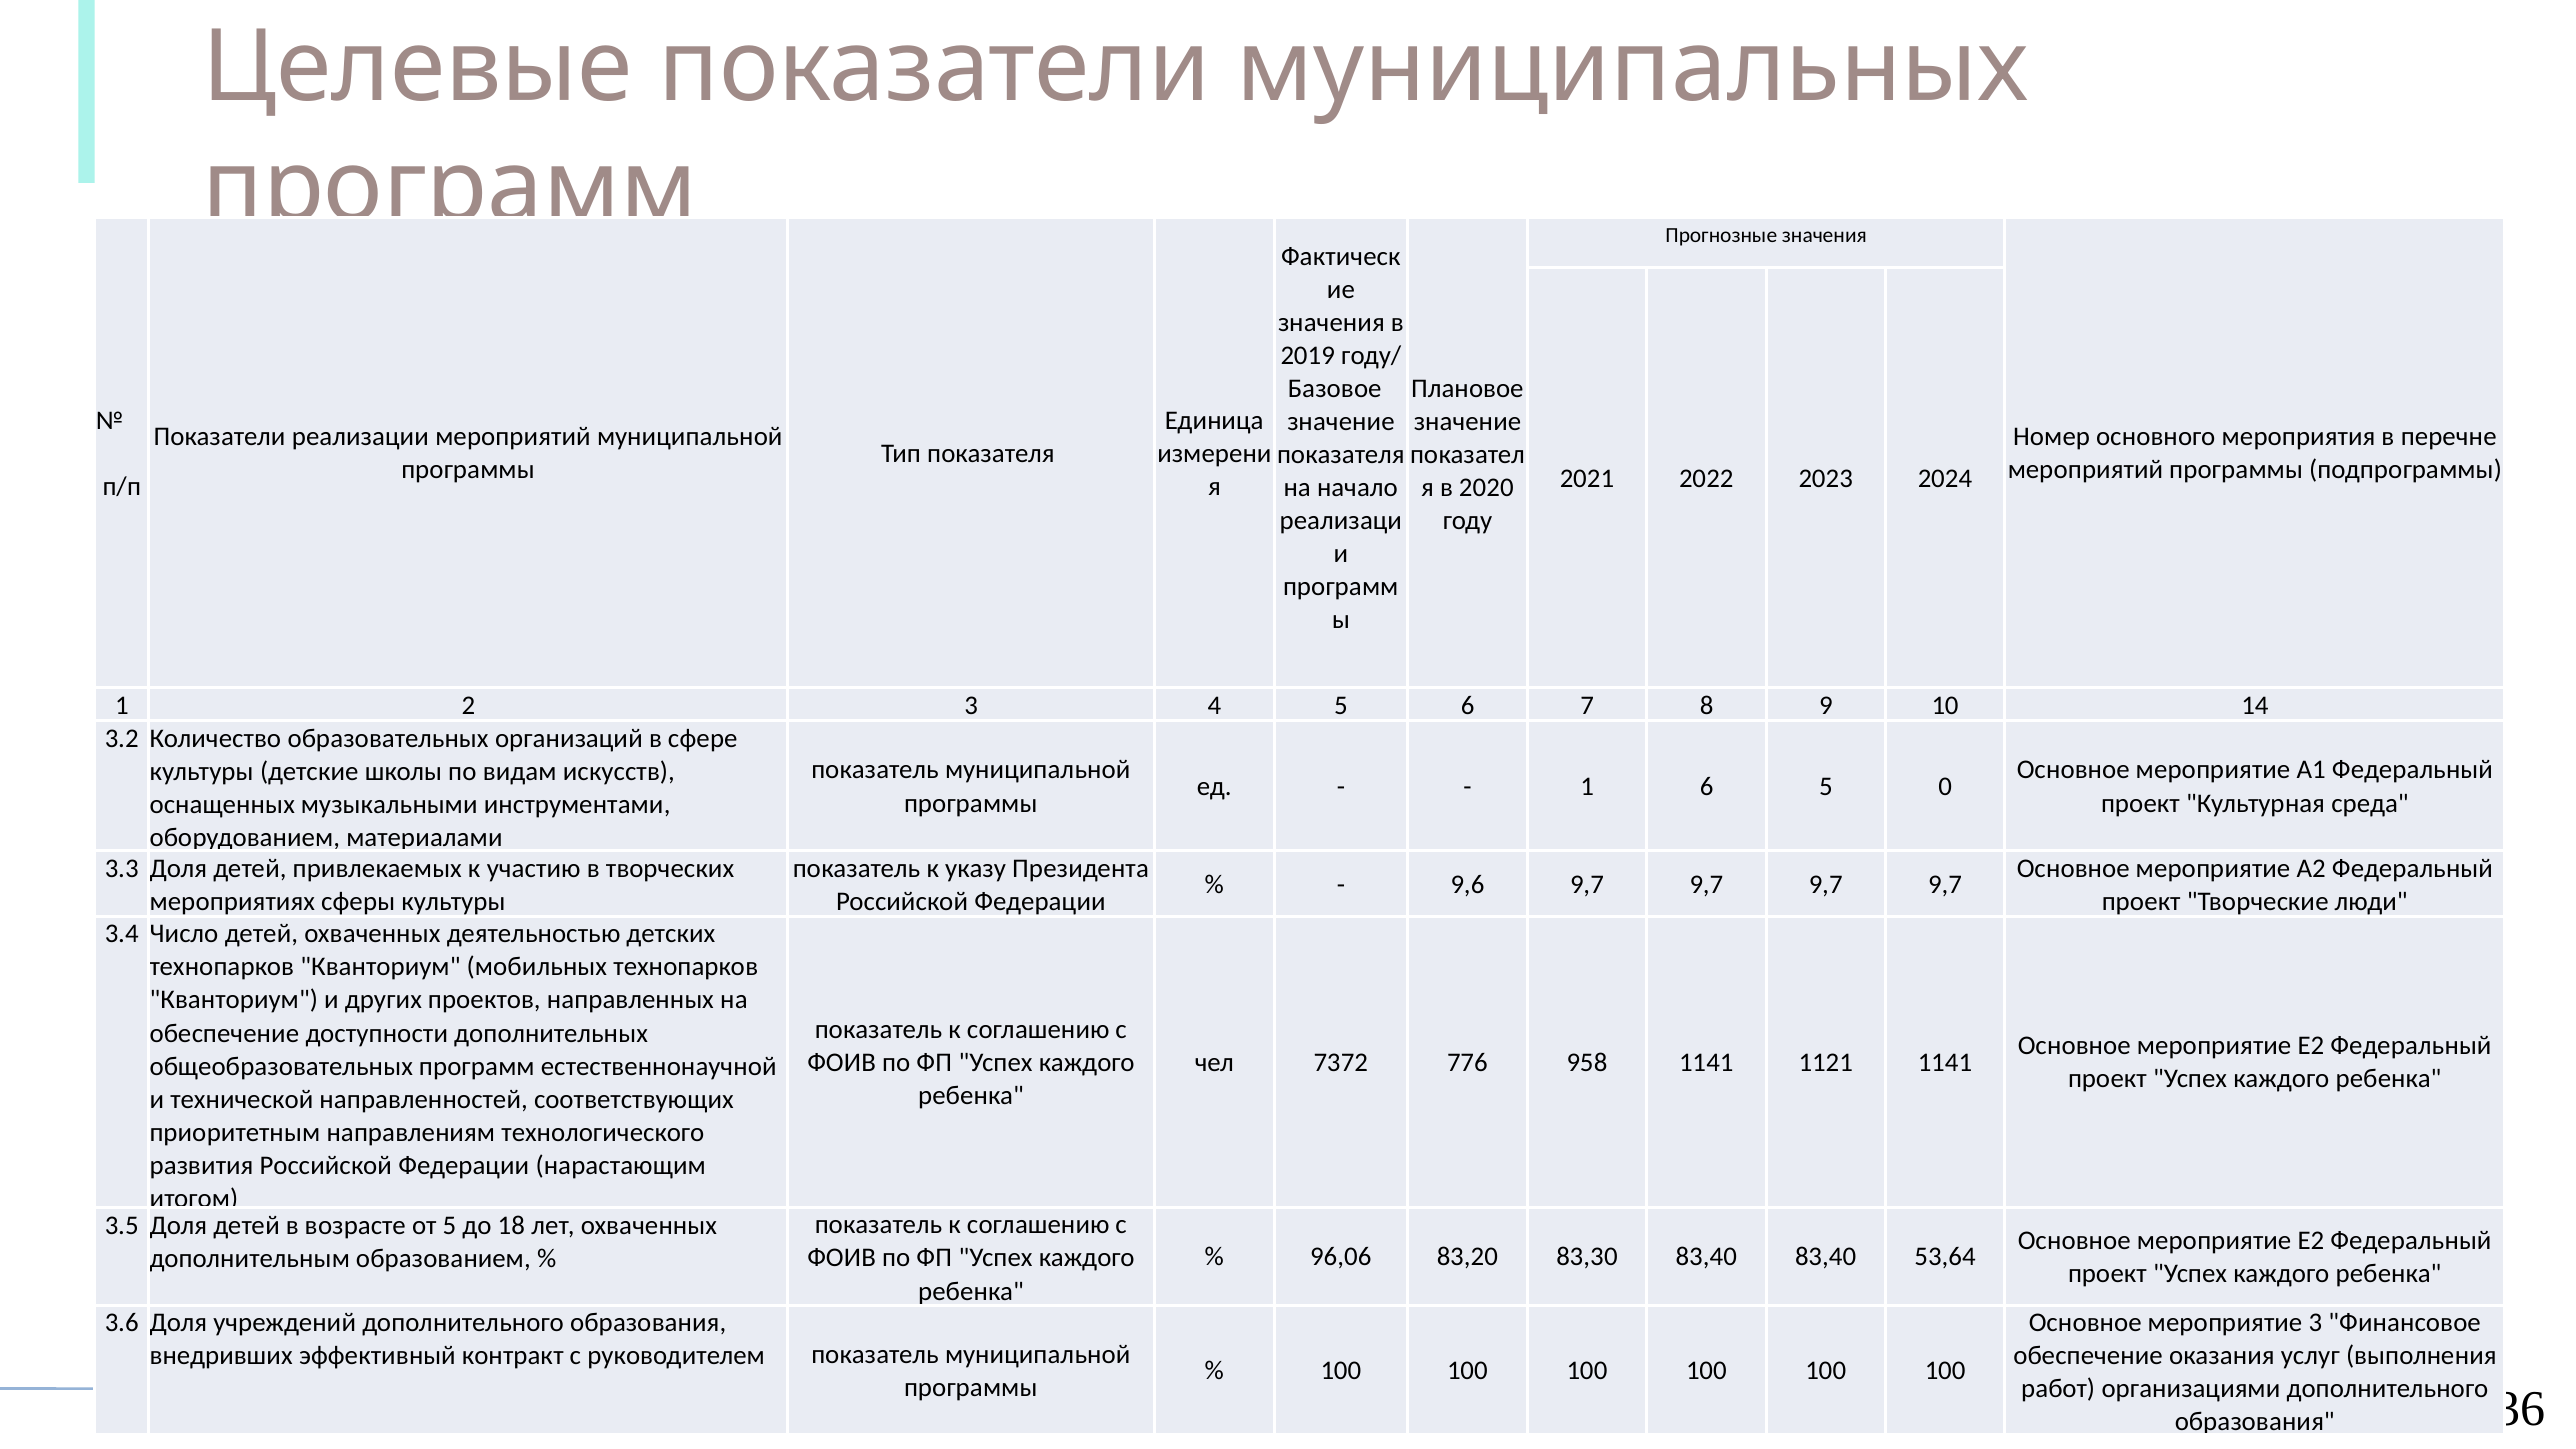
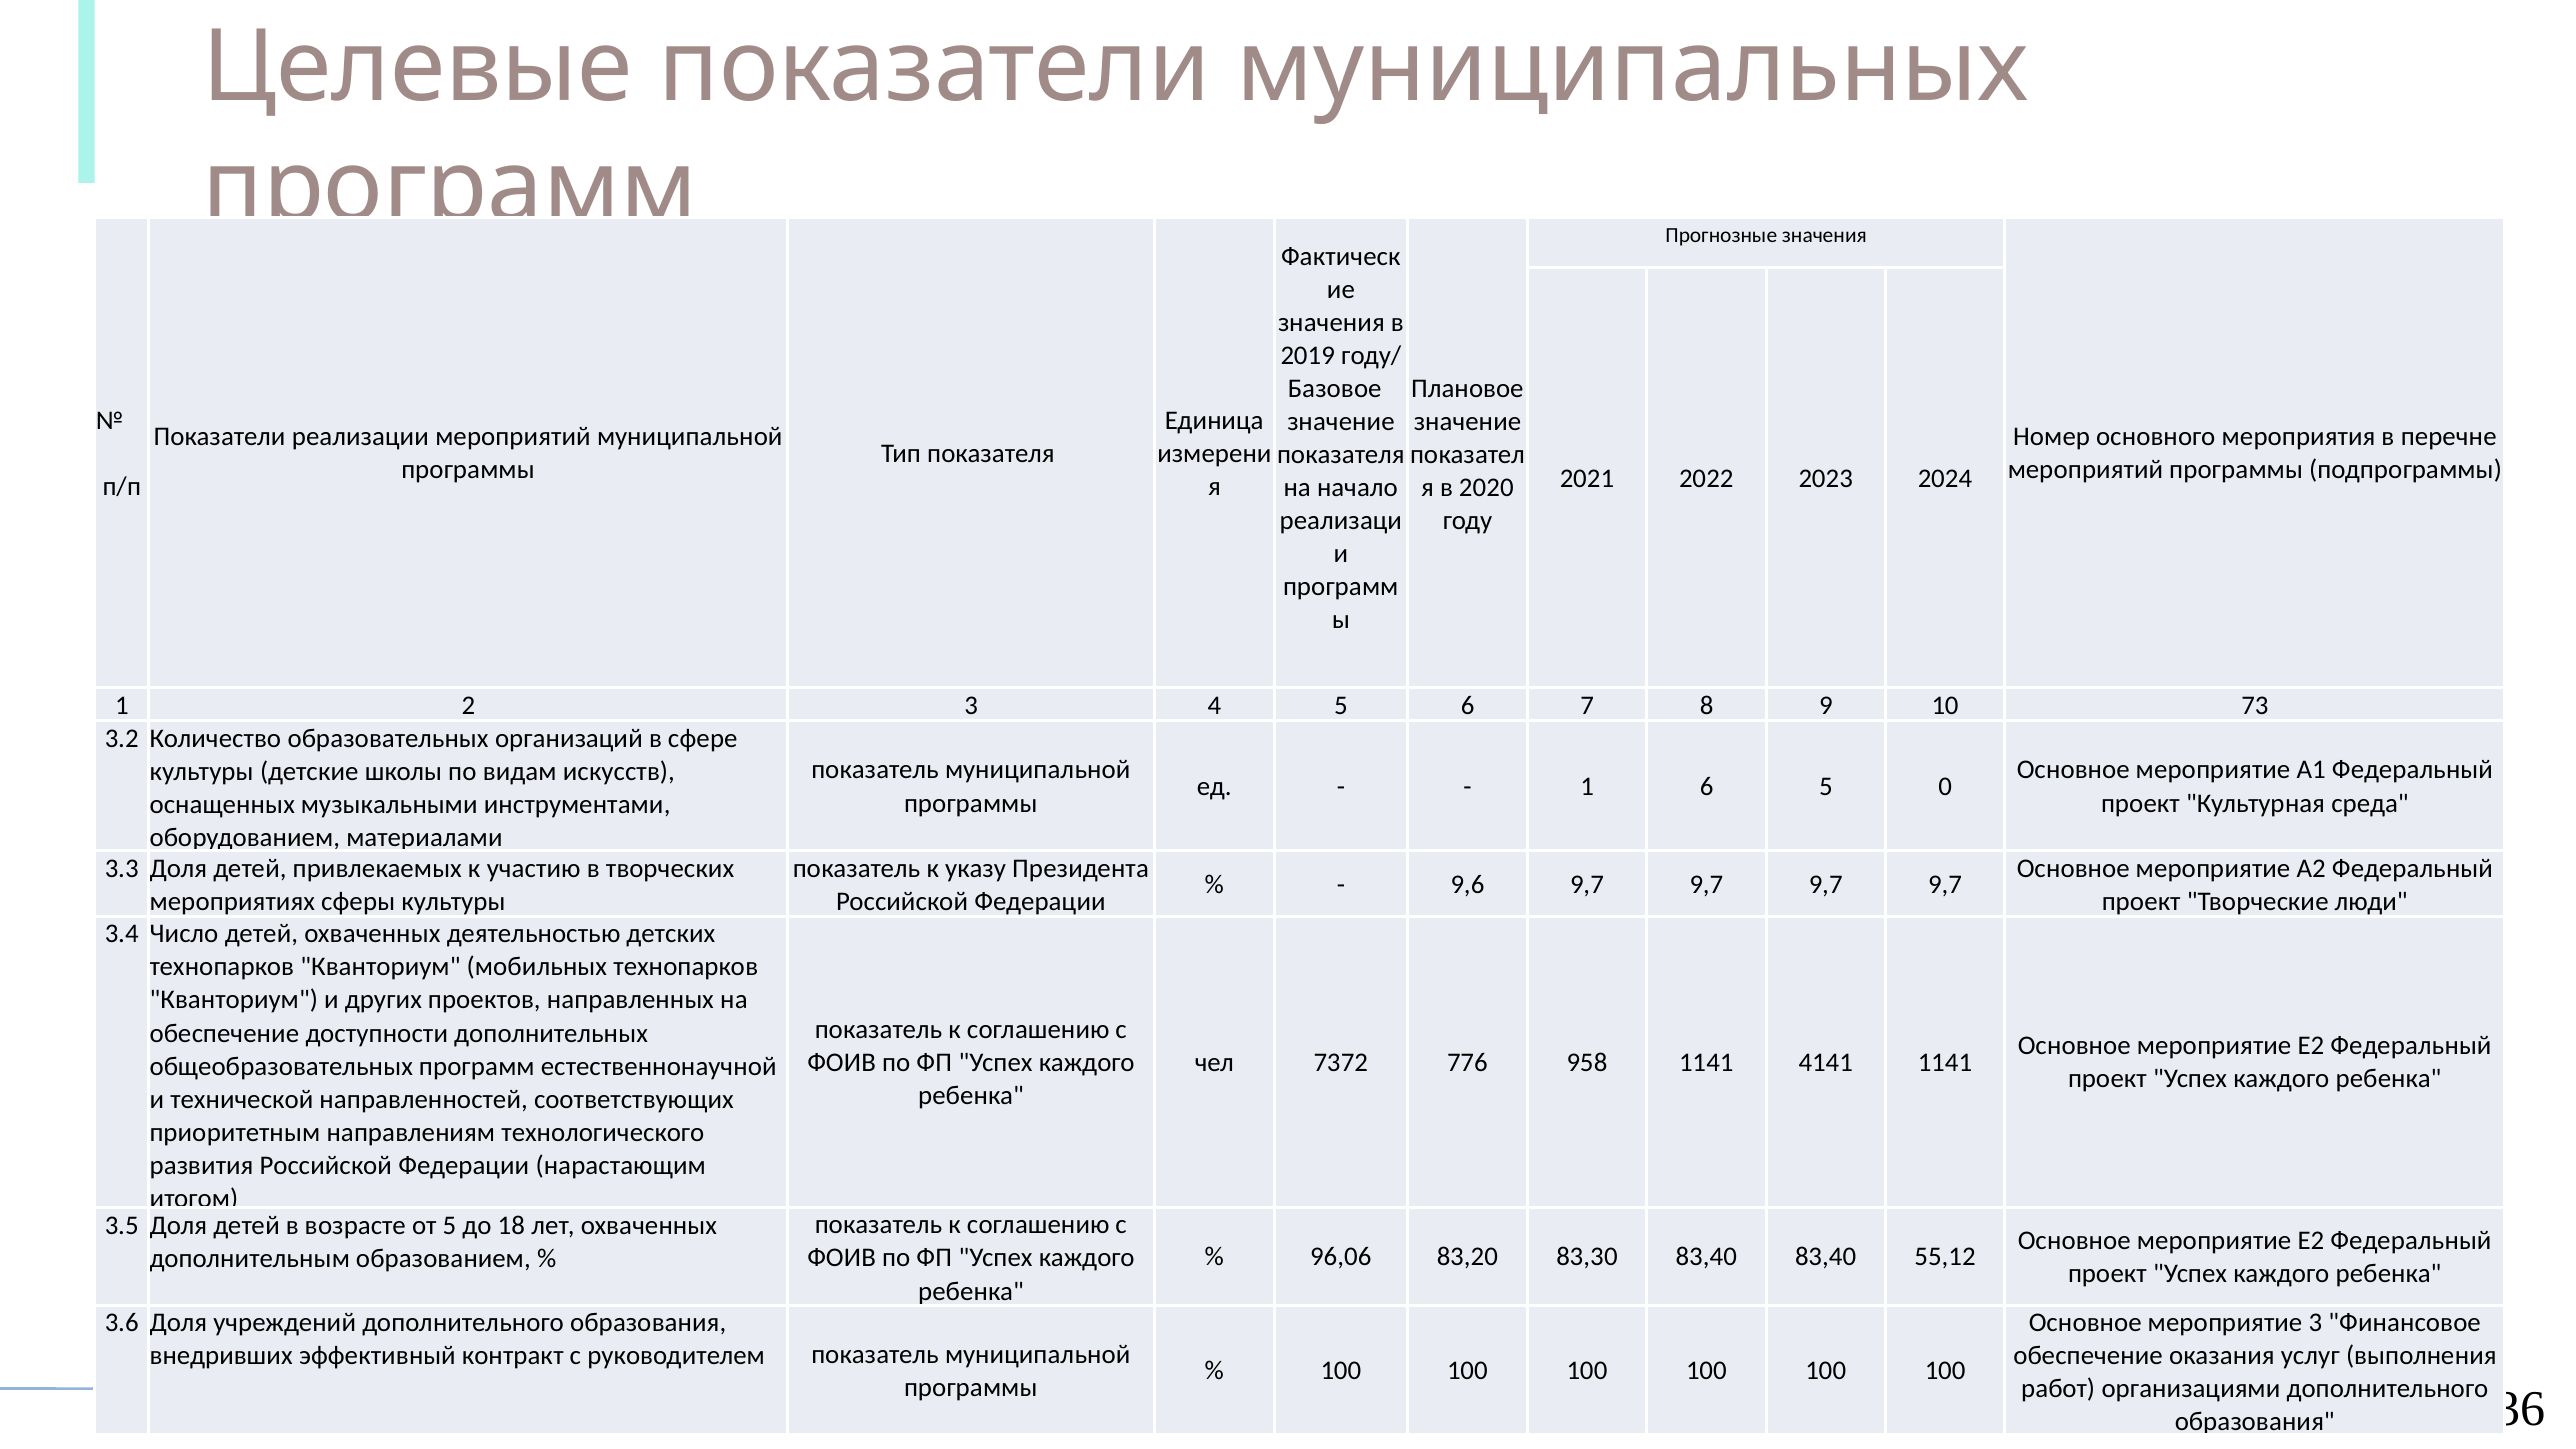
14: 14 -> 73 (2255, 705)
1121: 1121 -> 4141 (1826, 1063)
53,64: 53,64 -> 55,12 (1945, 1257)
